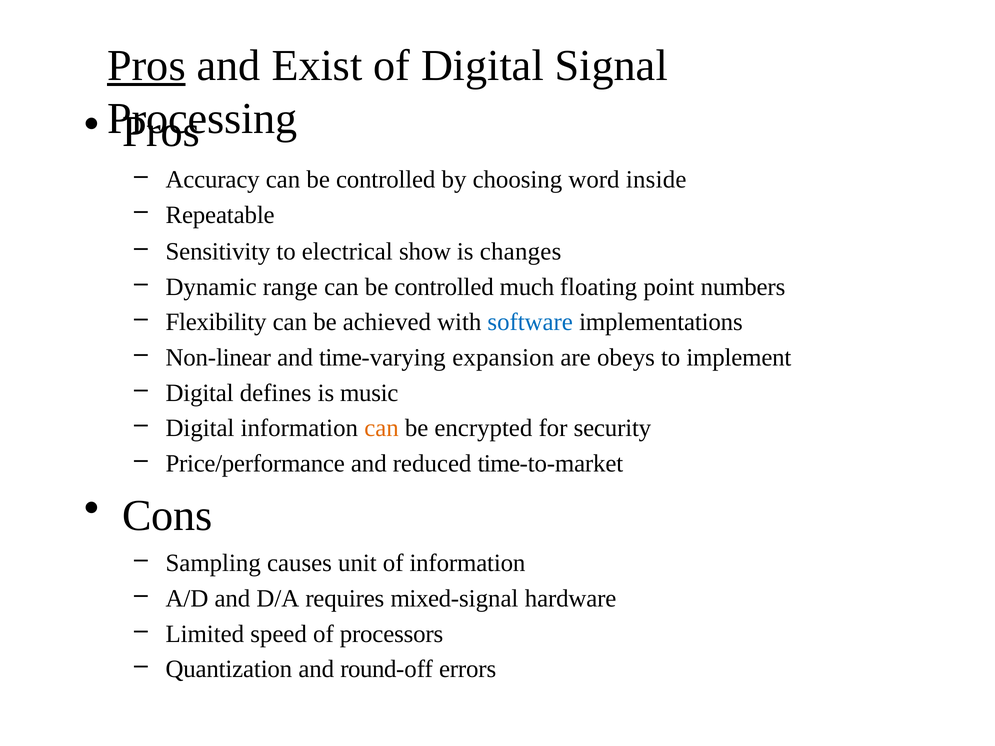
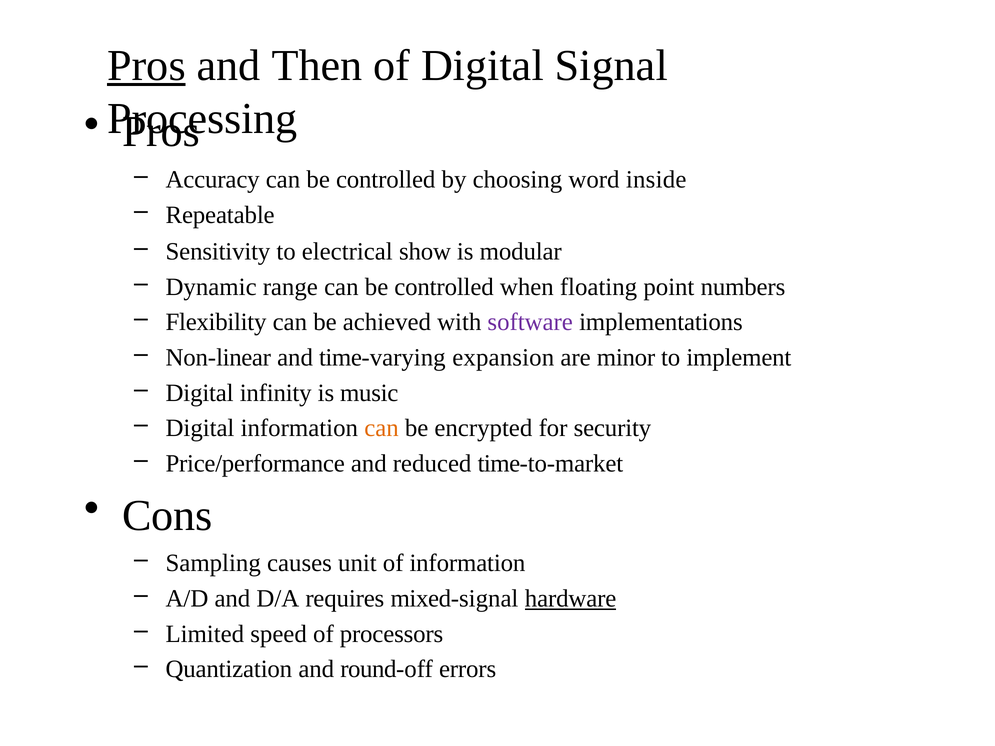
Exist: Exist -> Then (317, 66)
changes: changes -> modular (521, 252)
much: much -> when (527, 287)
software colour: blue -> purple (530, 322)
obeys: obeys -> minor (626, 358)
defines: defines -> infinity (276, 393)
hardware underline: none -> present (571, 599)
